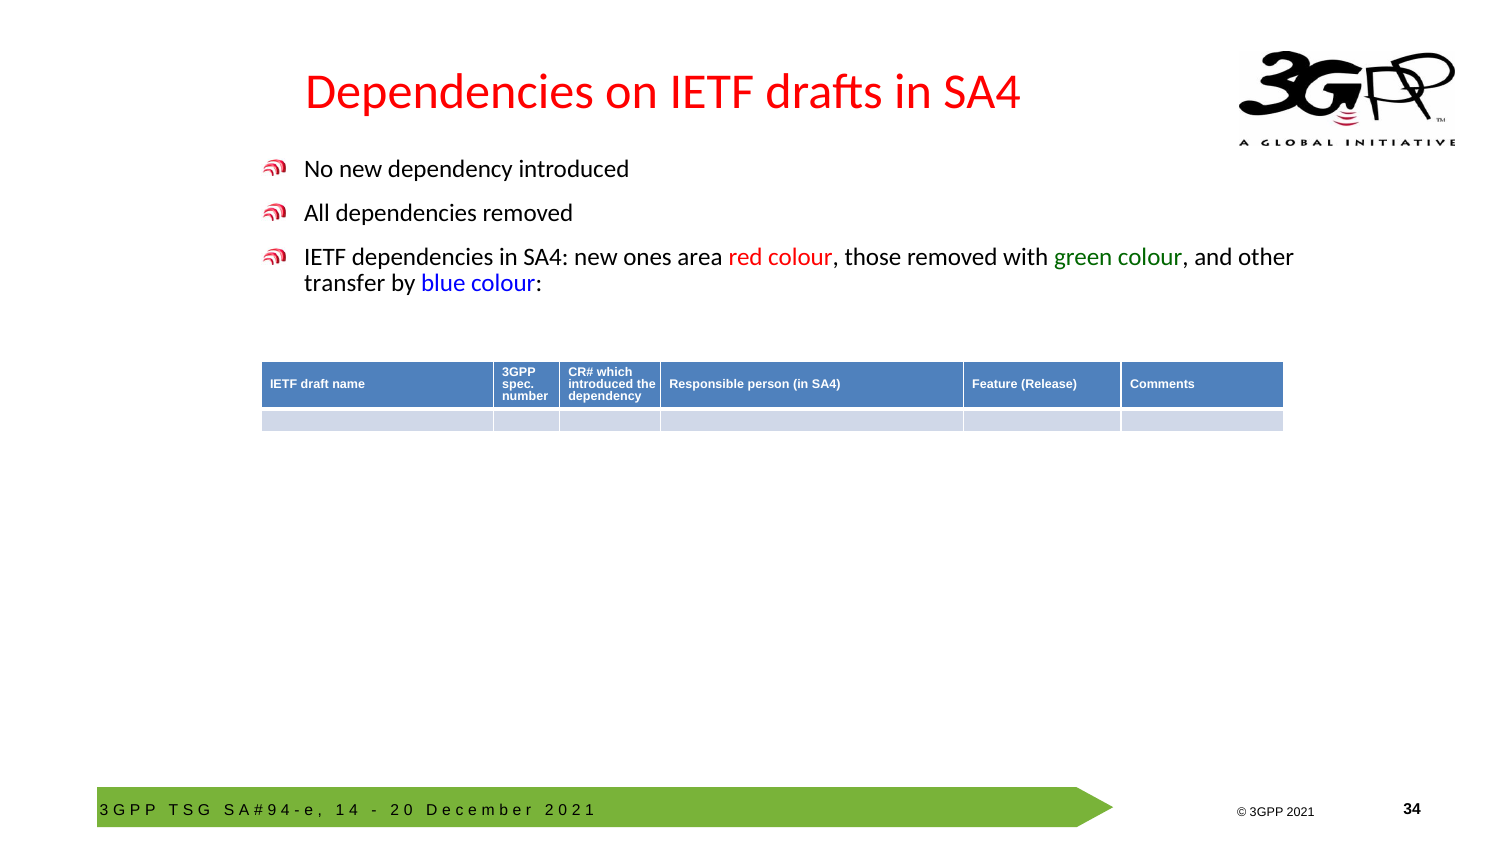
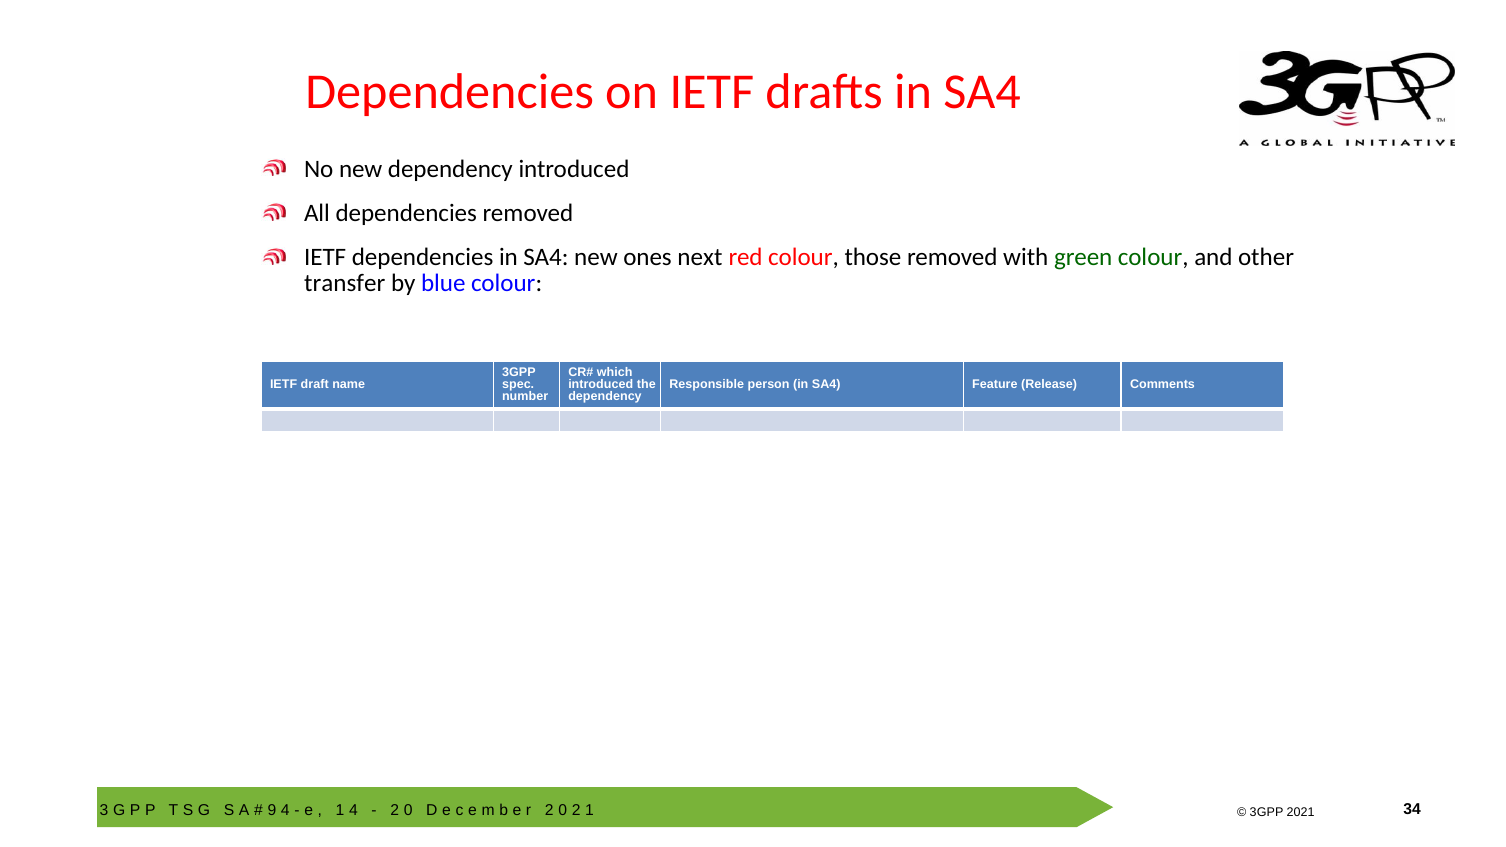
area: area -> next (700, 258)
